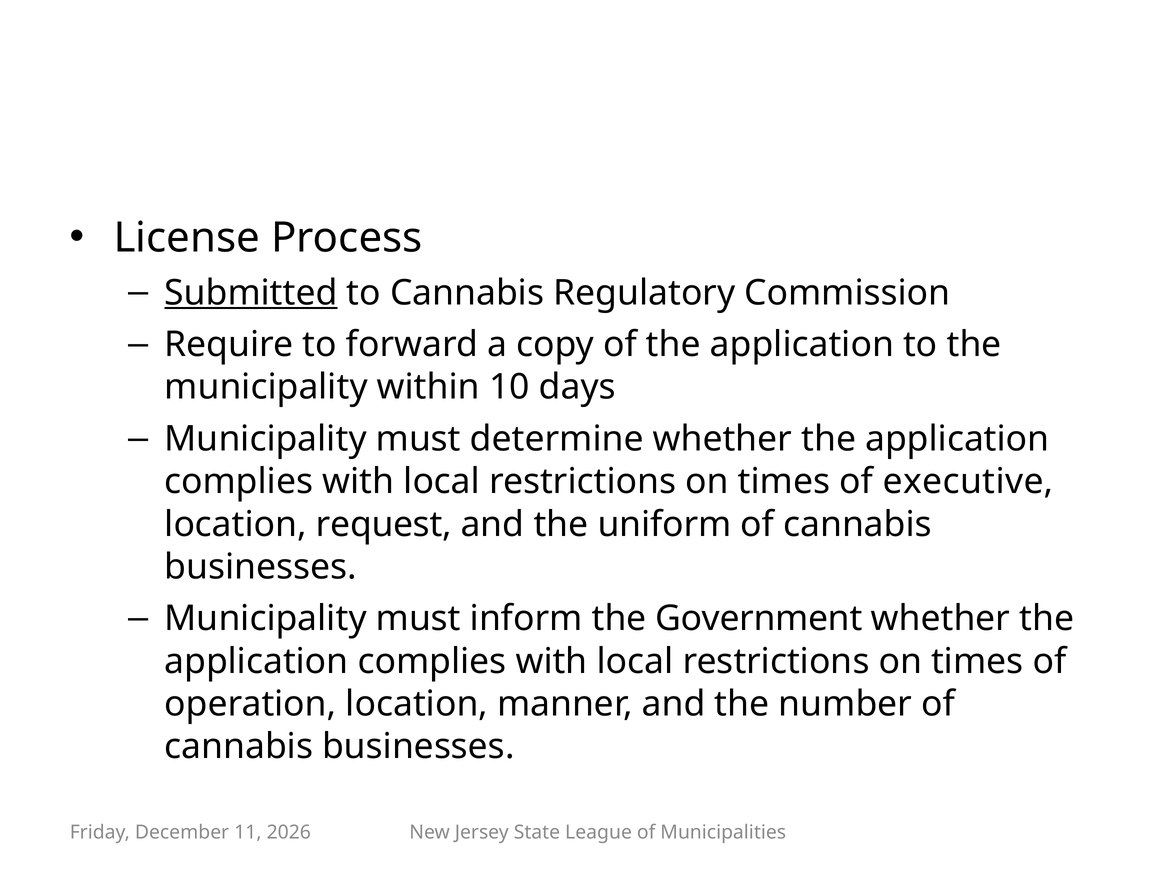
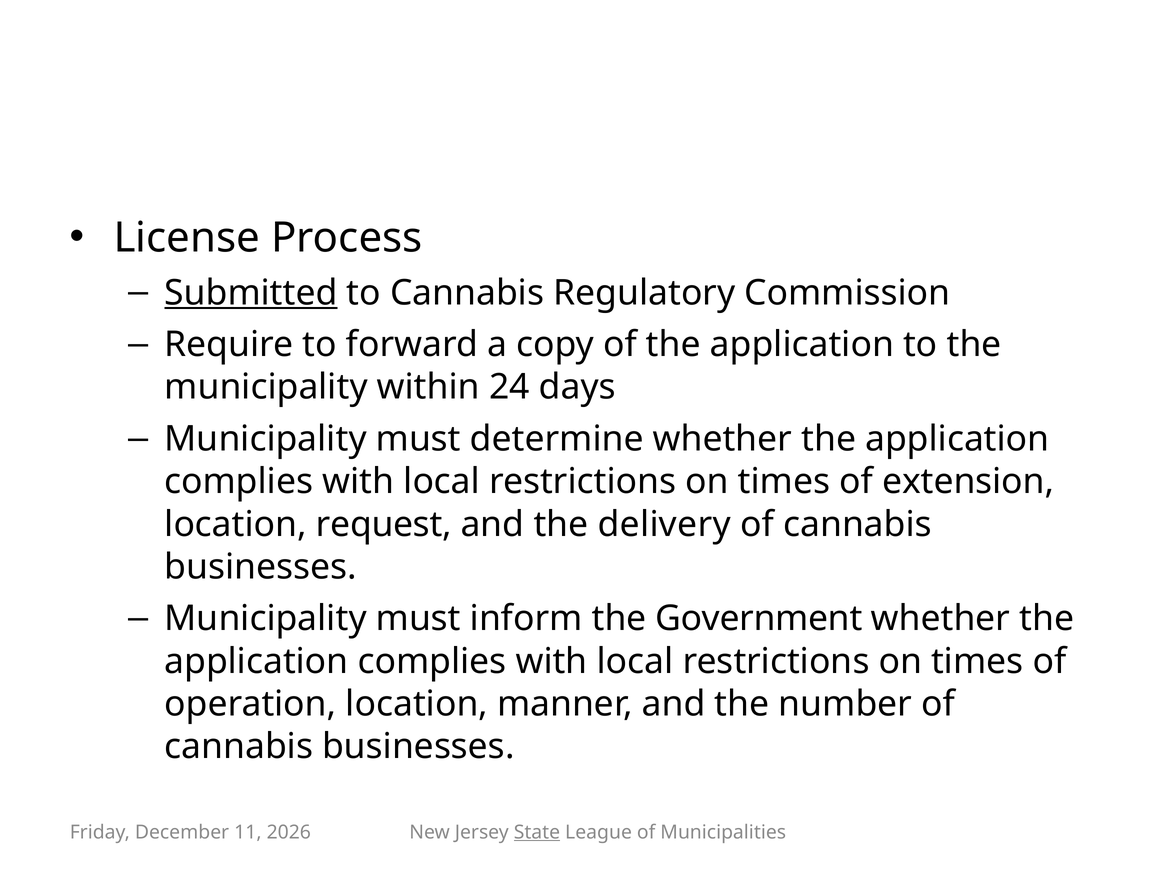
10: 10 -> 24 (509, 387)
executive: executive -> extension (968, 482)
uniform: uniform -> delivery (664, 524)
State underline: none -> present (537, 832)
